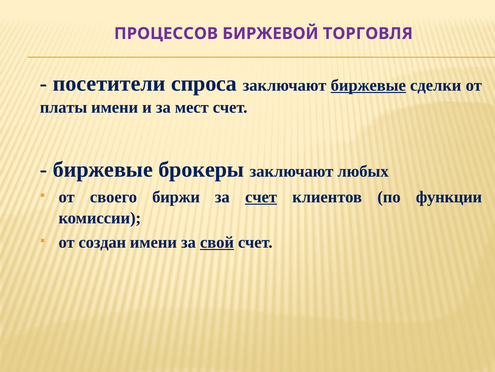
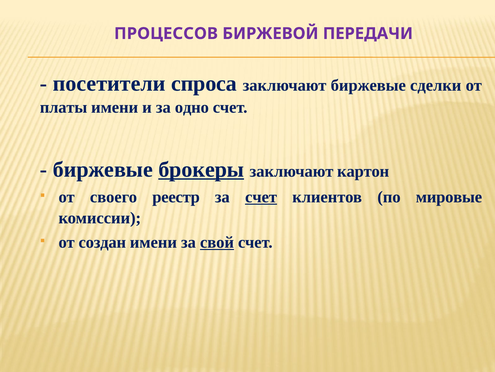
ТОРГОВЛЯ: ТОРГОВЛЯ -> ПЕРЕДАЧИ (368, 33)
биржевые underline: present -> none (368, 85)
мест: мест -> одно (192, 107)
брокеры underline: none -> present (201, 169)
любых: любых -> картон (363, 171)
биржи: биржи -> реестр (176, 197)
функции: функции -> мировые (449, 197)
